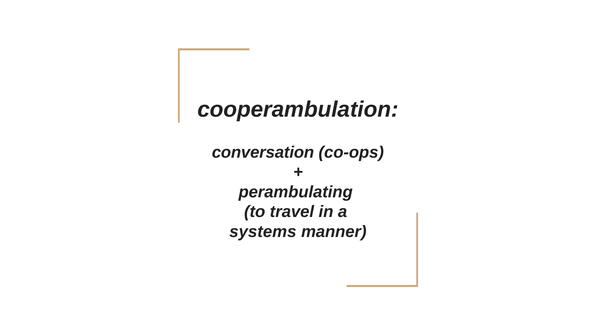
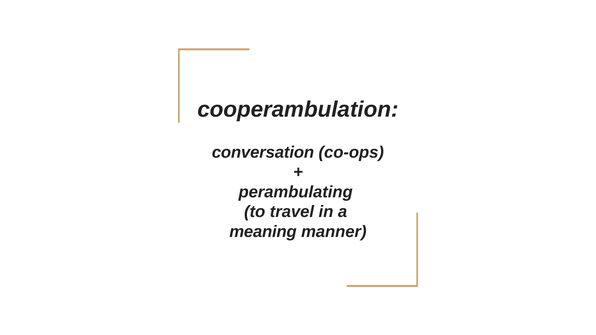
systems: systems -> meaning (263, 232)
